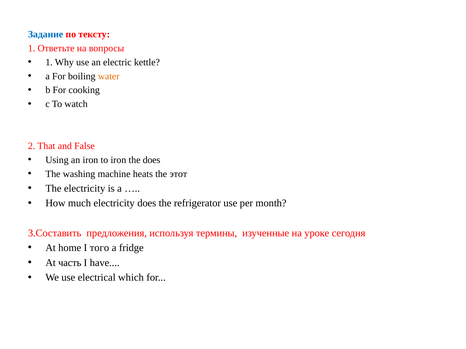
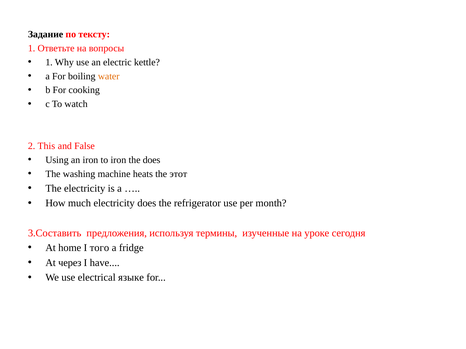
Задание colour: blue -> black (46, 34)
That: That -> This (46, 146)
часть: часть -> через (70, 263)
which: which -> языке (131, 278)
